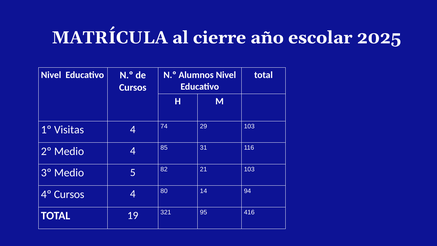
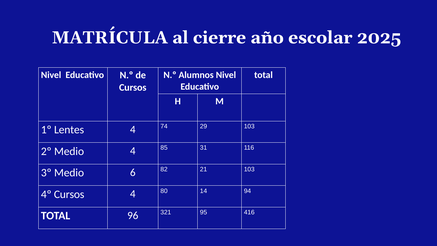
Visitas: Visitas -> Lentes (69, 130)
5: 5 -> 6 (133, 172)
19: 19 -> 96 (133, 215)
